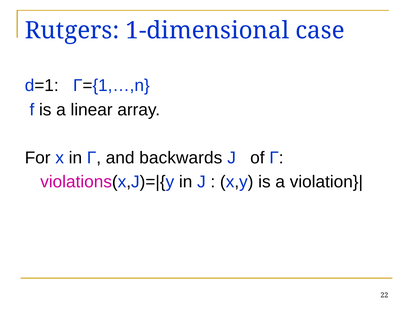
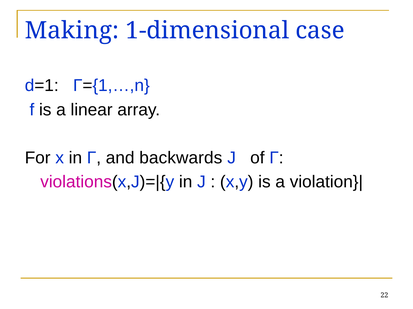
Rutgers: Rutgers -> Making (72, 31)
